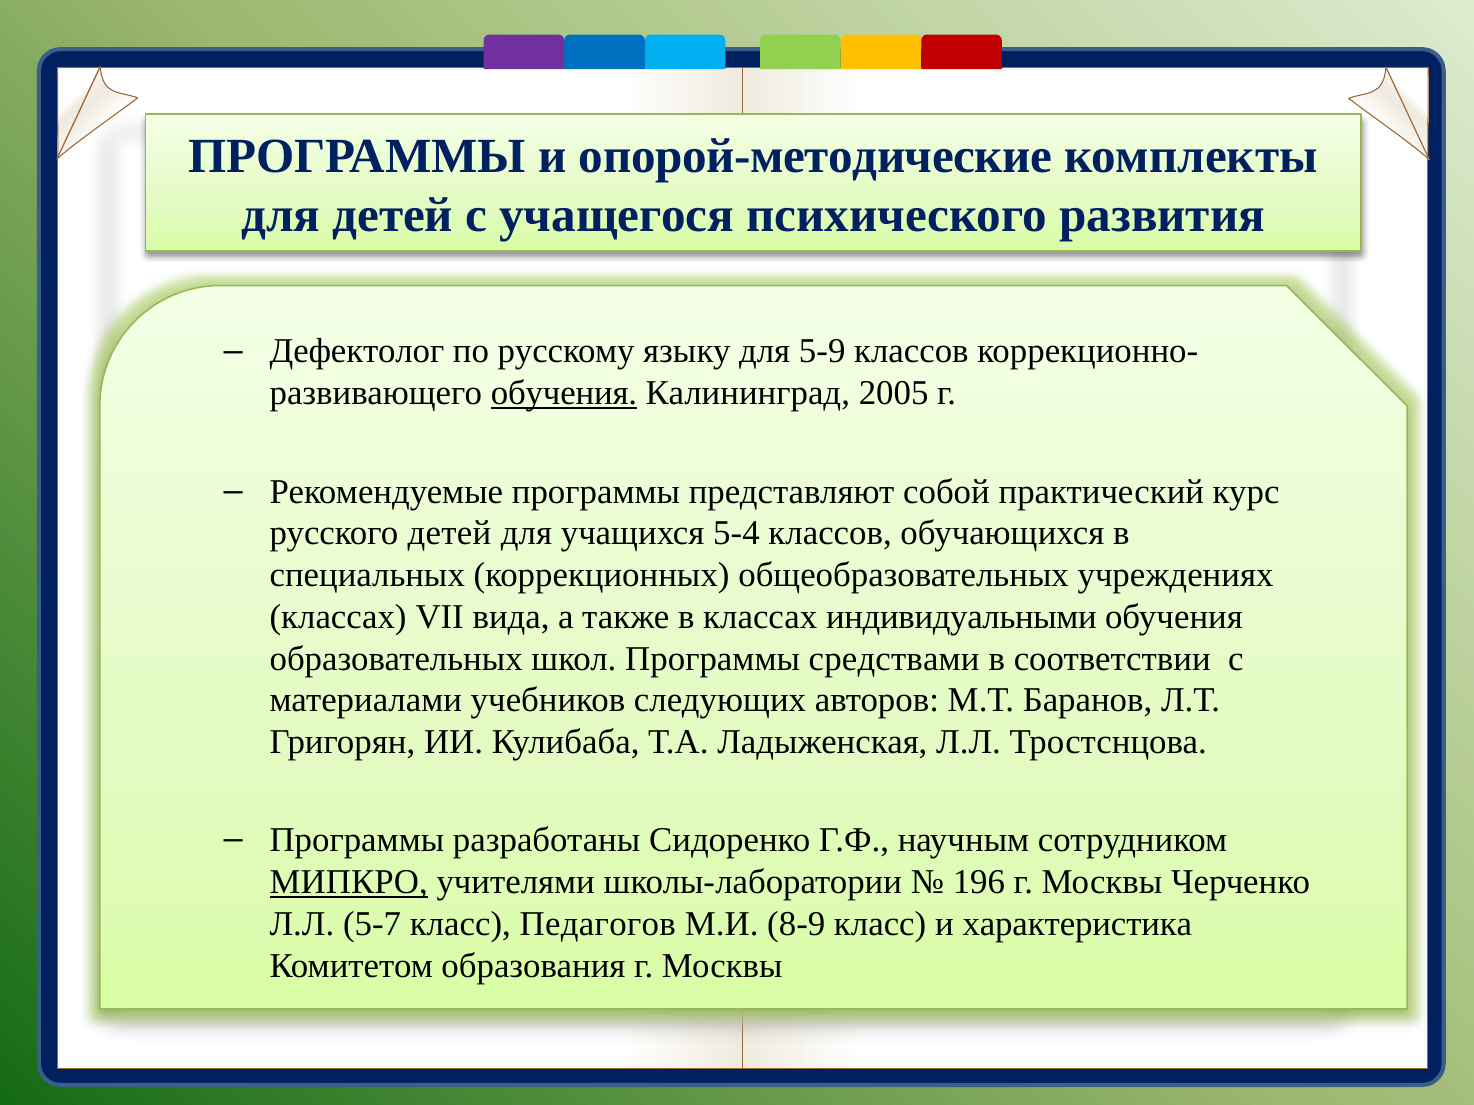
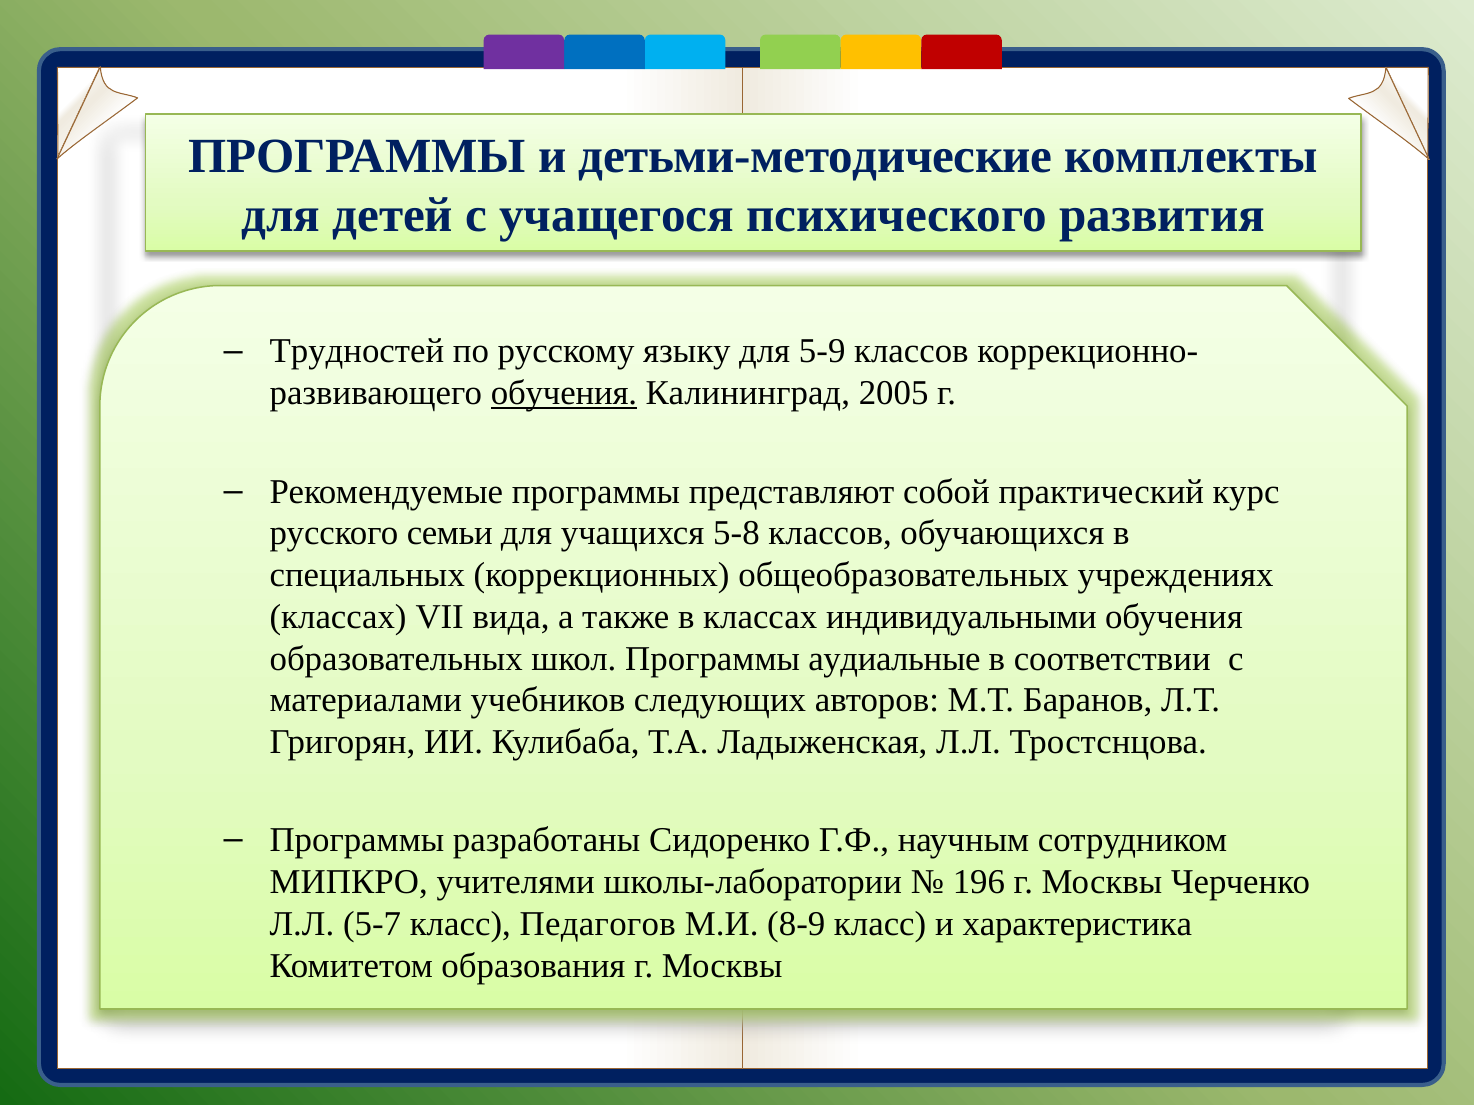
опорой-методические: опорой-методические -> детьми-методические (816, 156)
Дефектолог: Дефектолог -> Трудностей (357, 352)
русского детей: детей -> семьи (450, 534)
5-4: 5-4 -> 5-8 (736, 534)
средствами: средствами -> аудиальные (894, 659)
МИПКРО underline: present -> none (349, 883)
